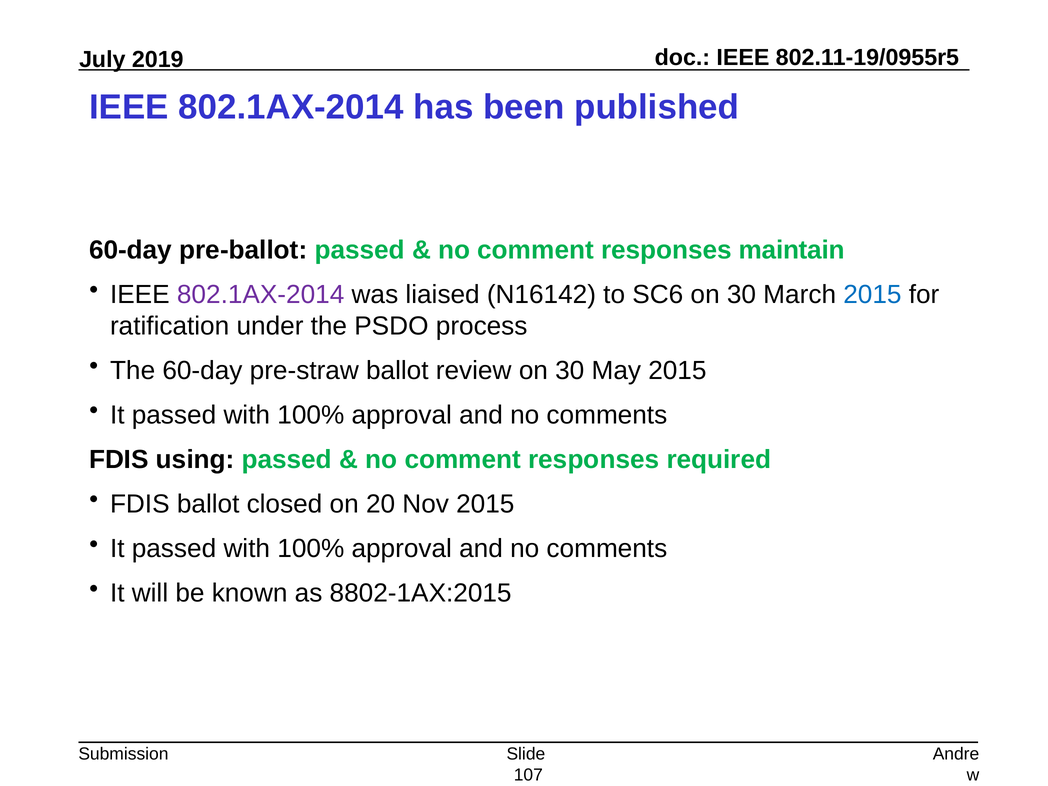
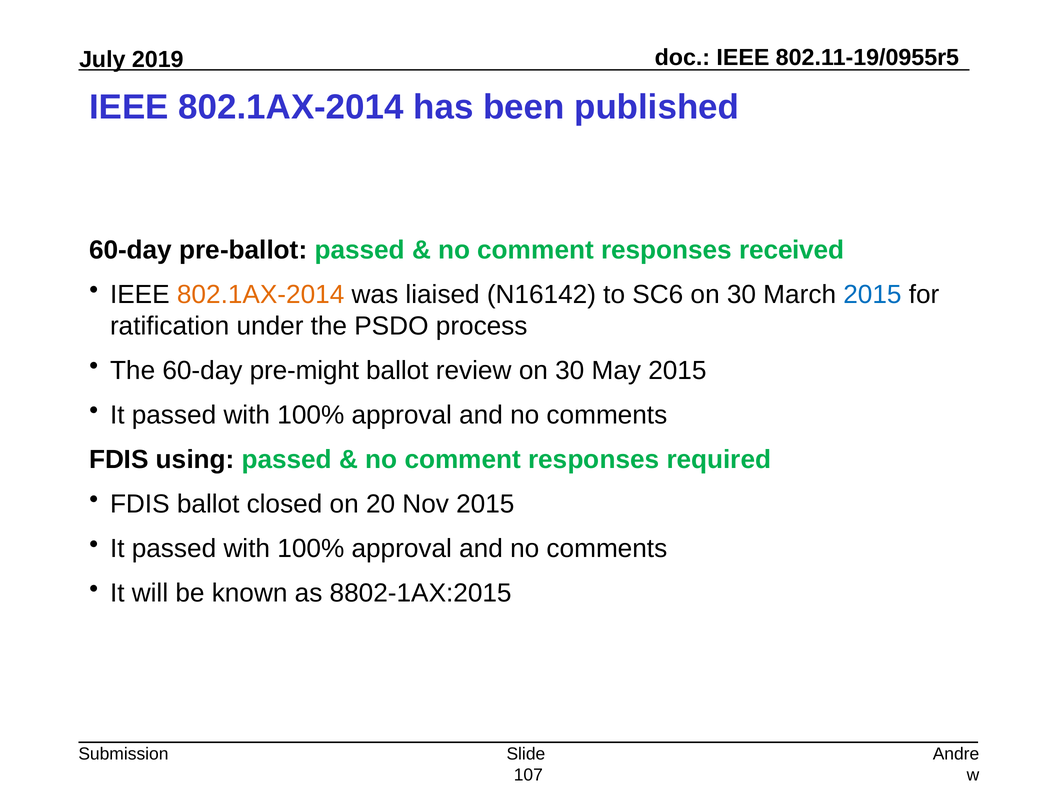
maintain: maintain -> received (792, 250)
802.1AX-2014 colour: purple -> orange (261, 294)
pre-straw: pre-straw -> pre-might (304, 370)
